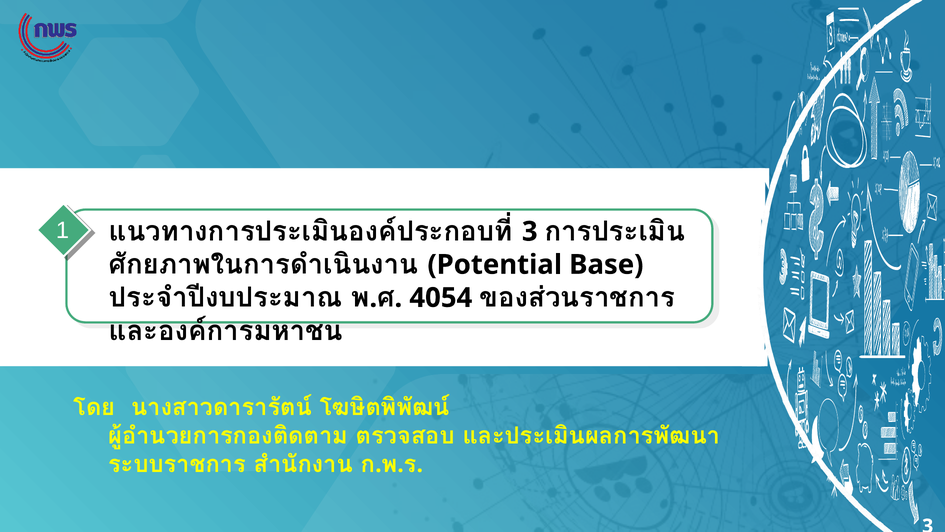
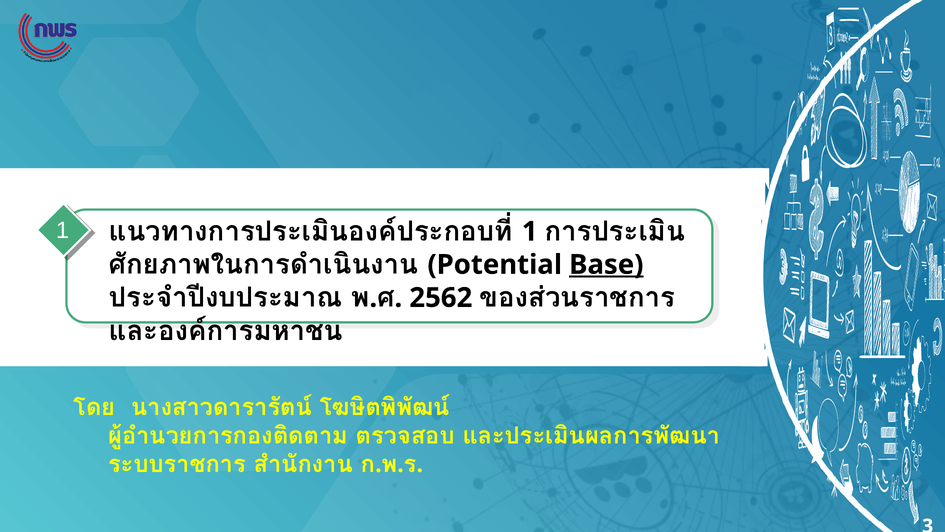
3: 3 -> 1 (530, 231)
Base underline: none -> present (606, 264)
4054: 4054 -> 2562 (441, 298)
